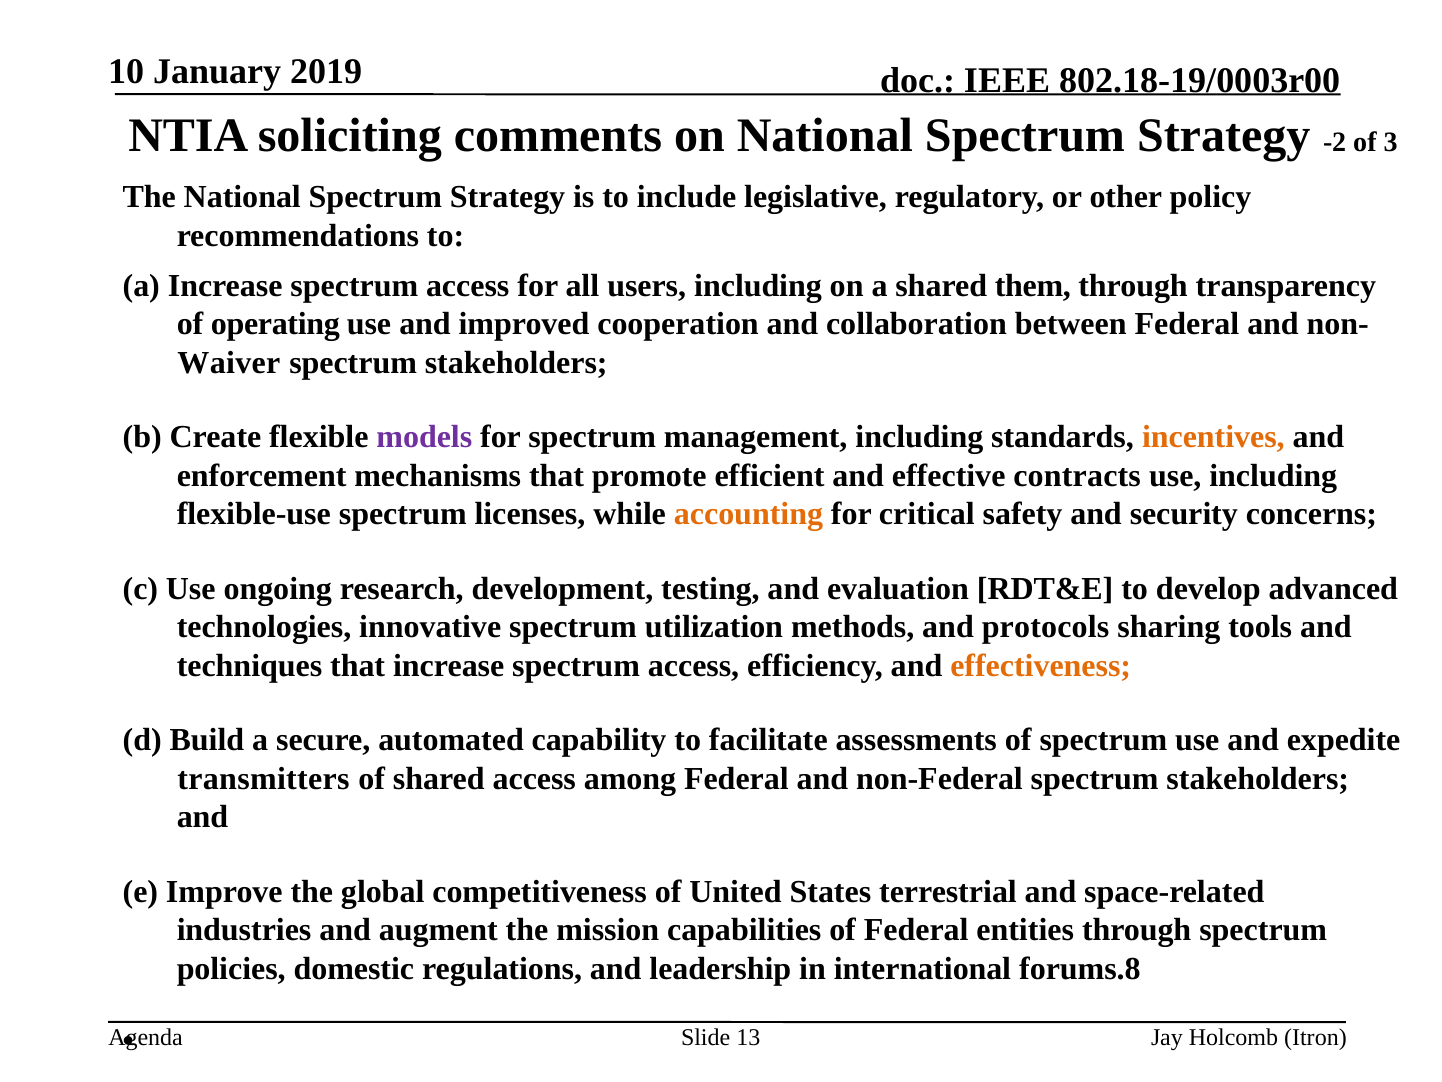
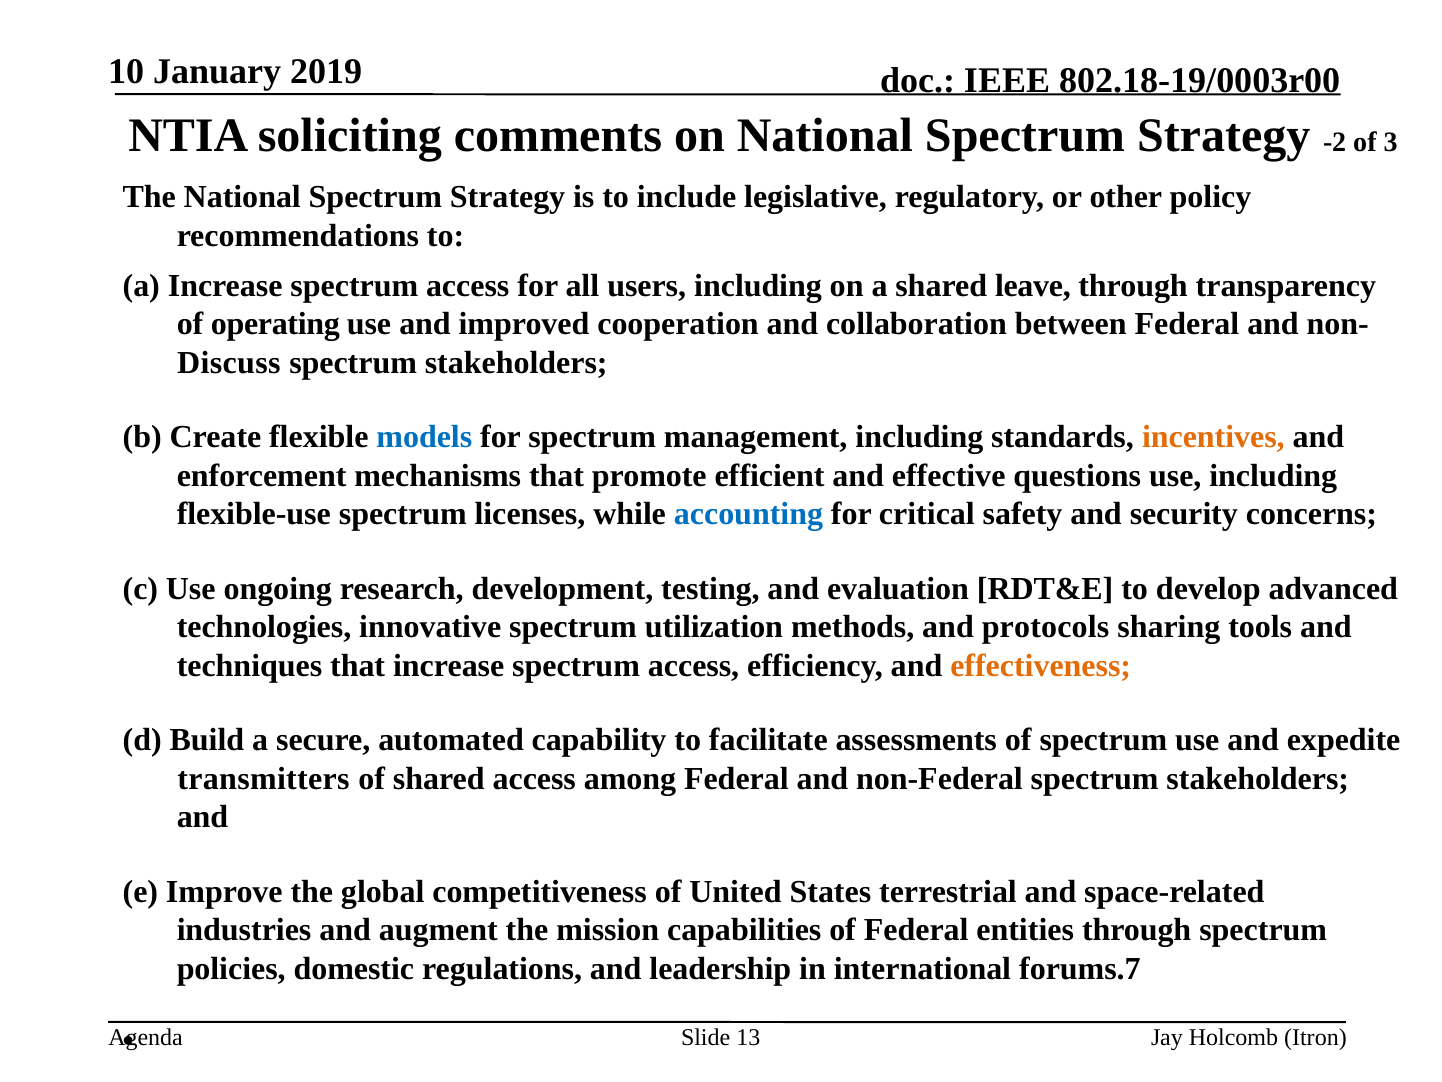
them: them -> leave (1033, 286)
Waiver: Waiver -> Discuss (229, 363)
models colour: purple -> blue (424, 437)
contracts: contracts -> questions (1077, 476)
accounting colour: orange -> blue (749, 514)
forums.8: forums.8 -> forums.7 (1080, 968)
